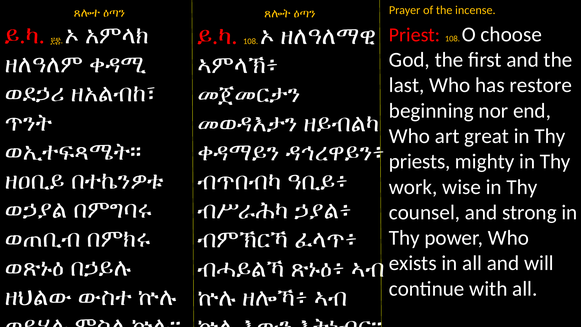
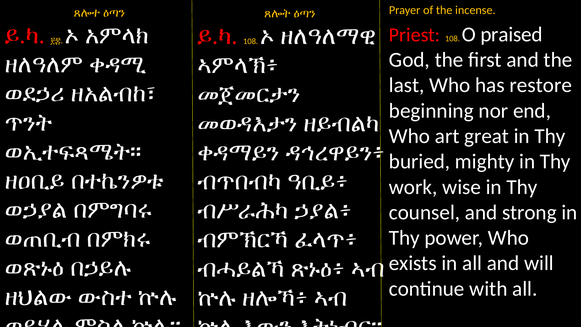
choose: choose -> praised (511, 34)
priests: priests -> buried (420, 161)
